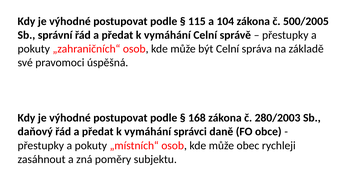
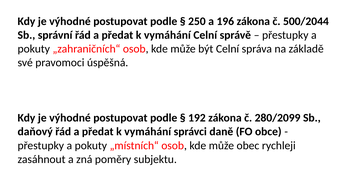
115: 115 -> 250 (197, 21)
104: 104 -> 196 (225, 21)
500/2005: 500/2005 -> 500/2044 (306, 21)
168: 168 -> 192 (197, 118)
280/2003: 280/2003 -> 280/2099 (278, 118)
